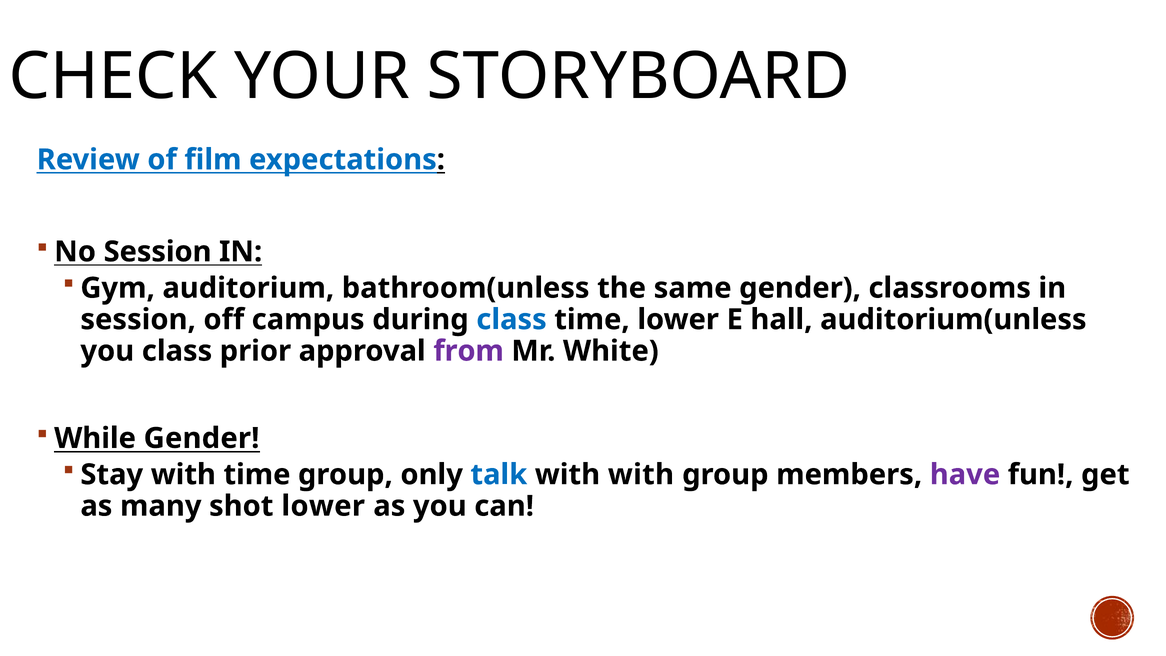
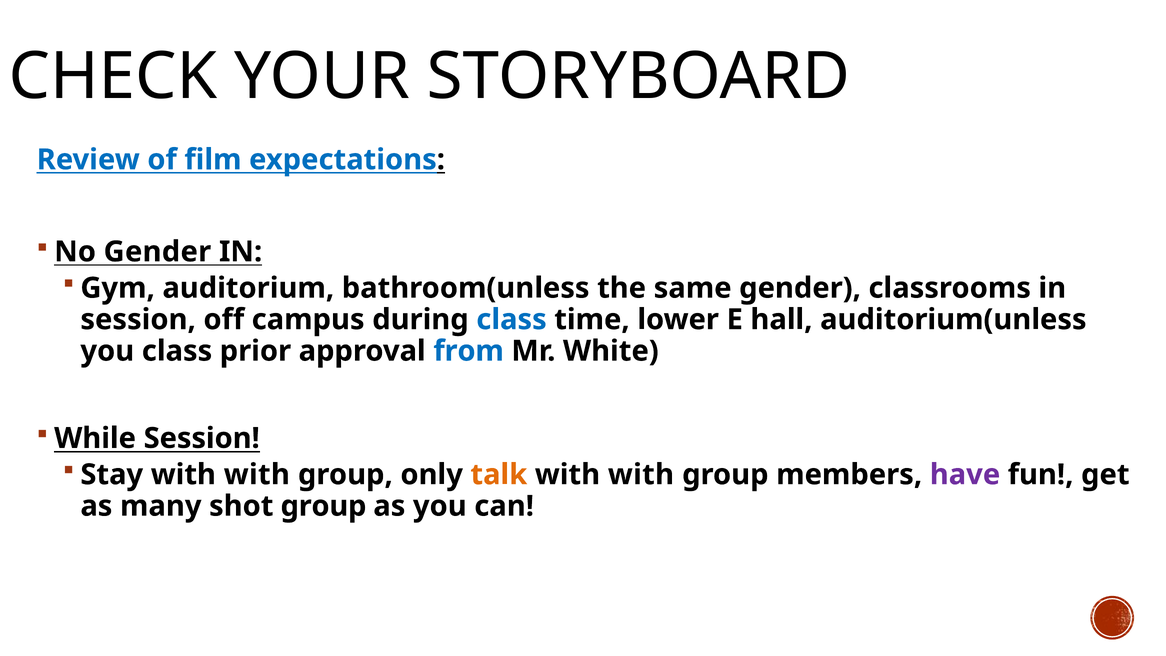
No Session: Session -> Gender (157, 252)
from colour: purple -> blue (469, 351)
While Gender: Gender -> Session (202, 438)
Stay with time: time -> with (257, 475)
talk colour: blue -> orange (499, 475)
shot lower: lower -> group (323, 506)
